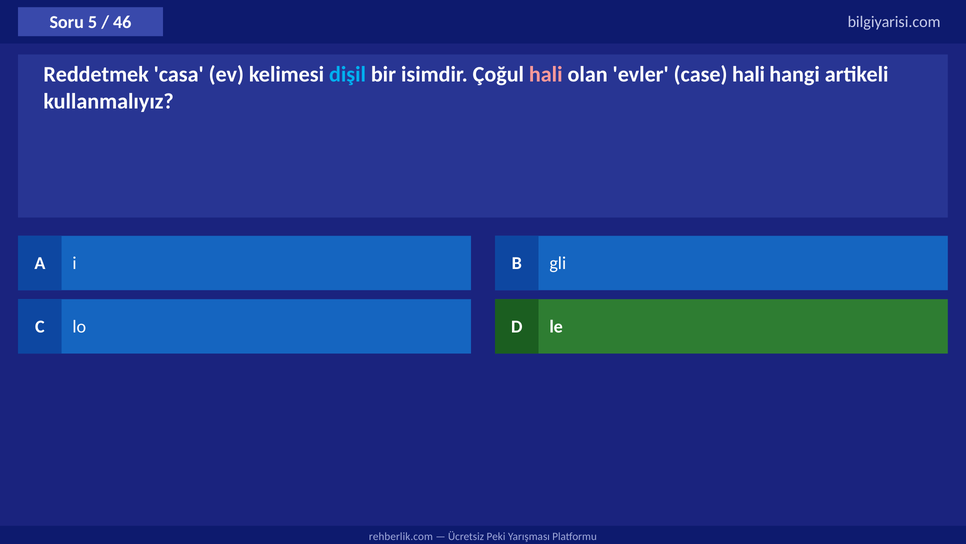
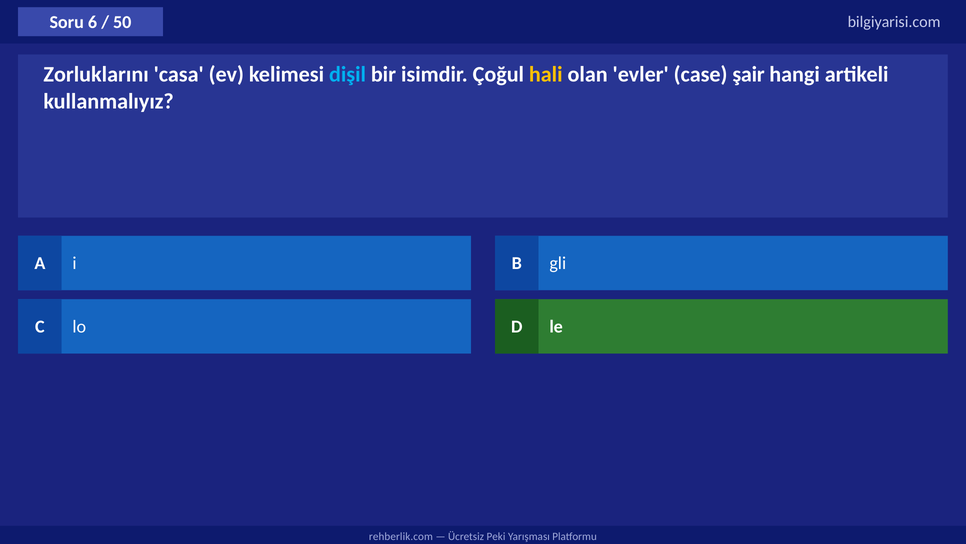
5: 5 -> 6 (93, 22)
46: 46 -> 50 (122, 22)
Reddetmek: Reddetmek -> Zorluklarını (96, 74)
hali colour: pink -> yellow (546, 74)
case hali: hali -> şair (749, 74)
